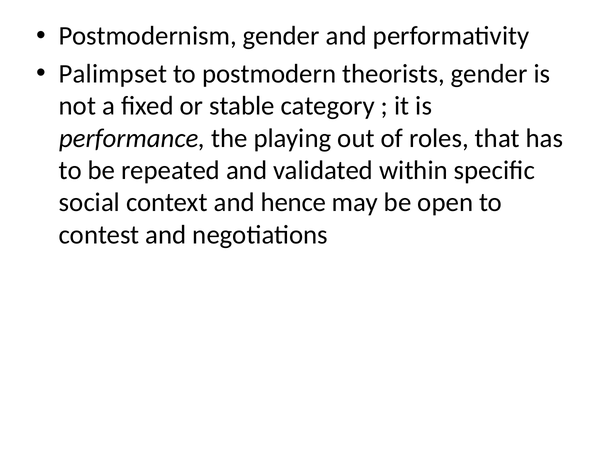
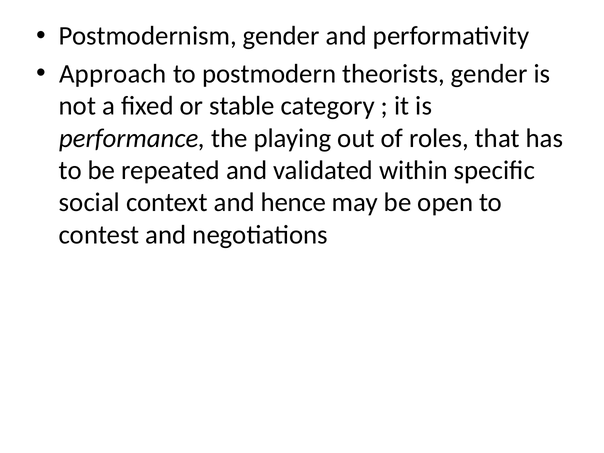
Palimpset: Palimpset -> Approach (113, 74)
